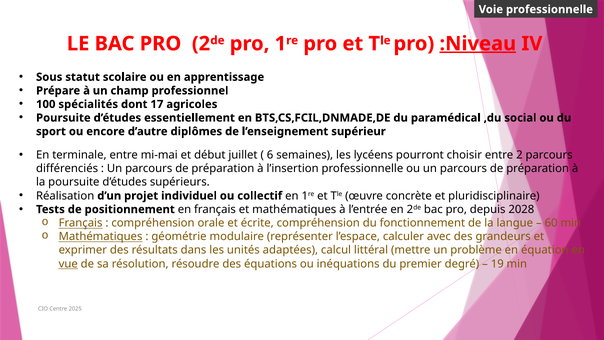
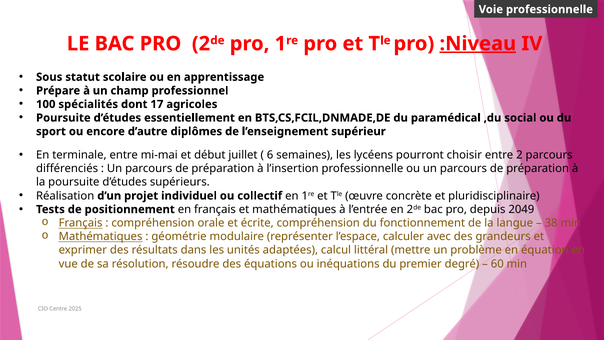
2028: 2028 -> 2049 (521, 209)
60: 60 -> 38 (551, 223)
vue underline: present -> none (68, 264)
19: 19 -> 60 (497, 264)
